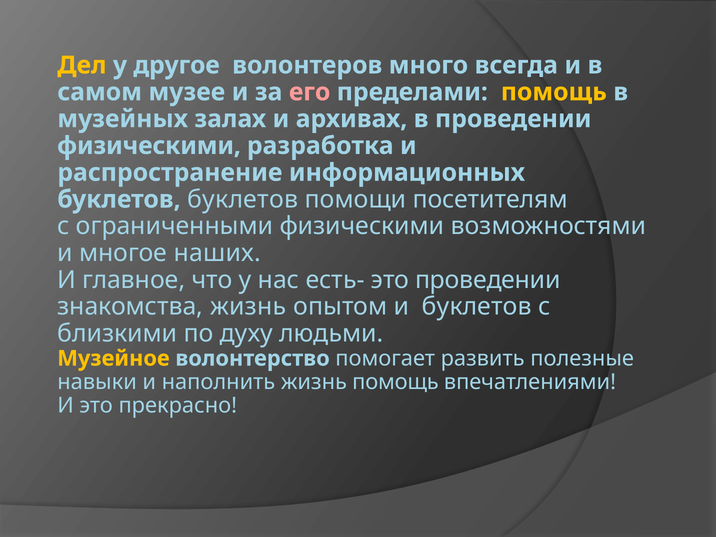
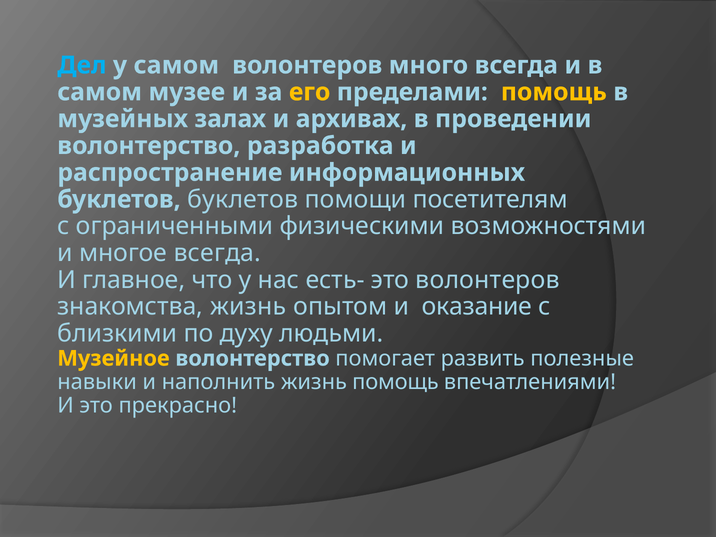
Дел colour: yellow -> light blue (82, 65)
у другое: другое -> самом (176, 65)
его colour: pink -> yellow (310, 92)
физическими: физическими -> волонтерство (149, 146)
многое наших: наших -> всегда (217, 253)
это проведении: проведении -> волонтеров (488, 280)
и буклетов: буклетов -> оказание (477, 307)
